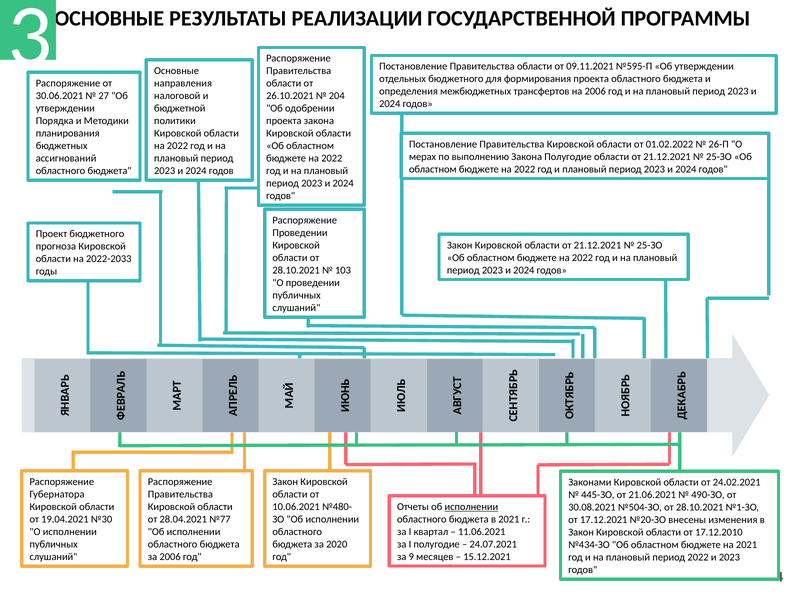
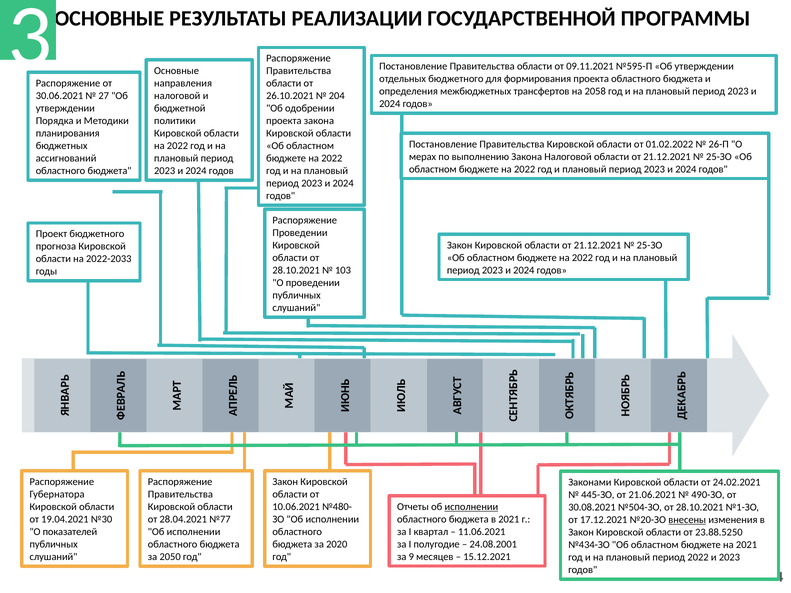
на 2006: 2006 -> 2058 (595, 91)
Закона Полугодие: Полугодие -> Налоговой (568, 157)
внесены underline: none -> present (687, 520)
О исполнении: исполнении -> показателей (70, 532)
17.12.2010: 17.12.2010 -> 23.88.5250 (719, 532)
24.07.2021: 24.07.2021 -> 24.08.2001 (493, 544)
за 2006: 2006 -> 2050 (170, 557)
